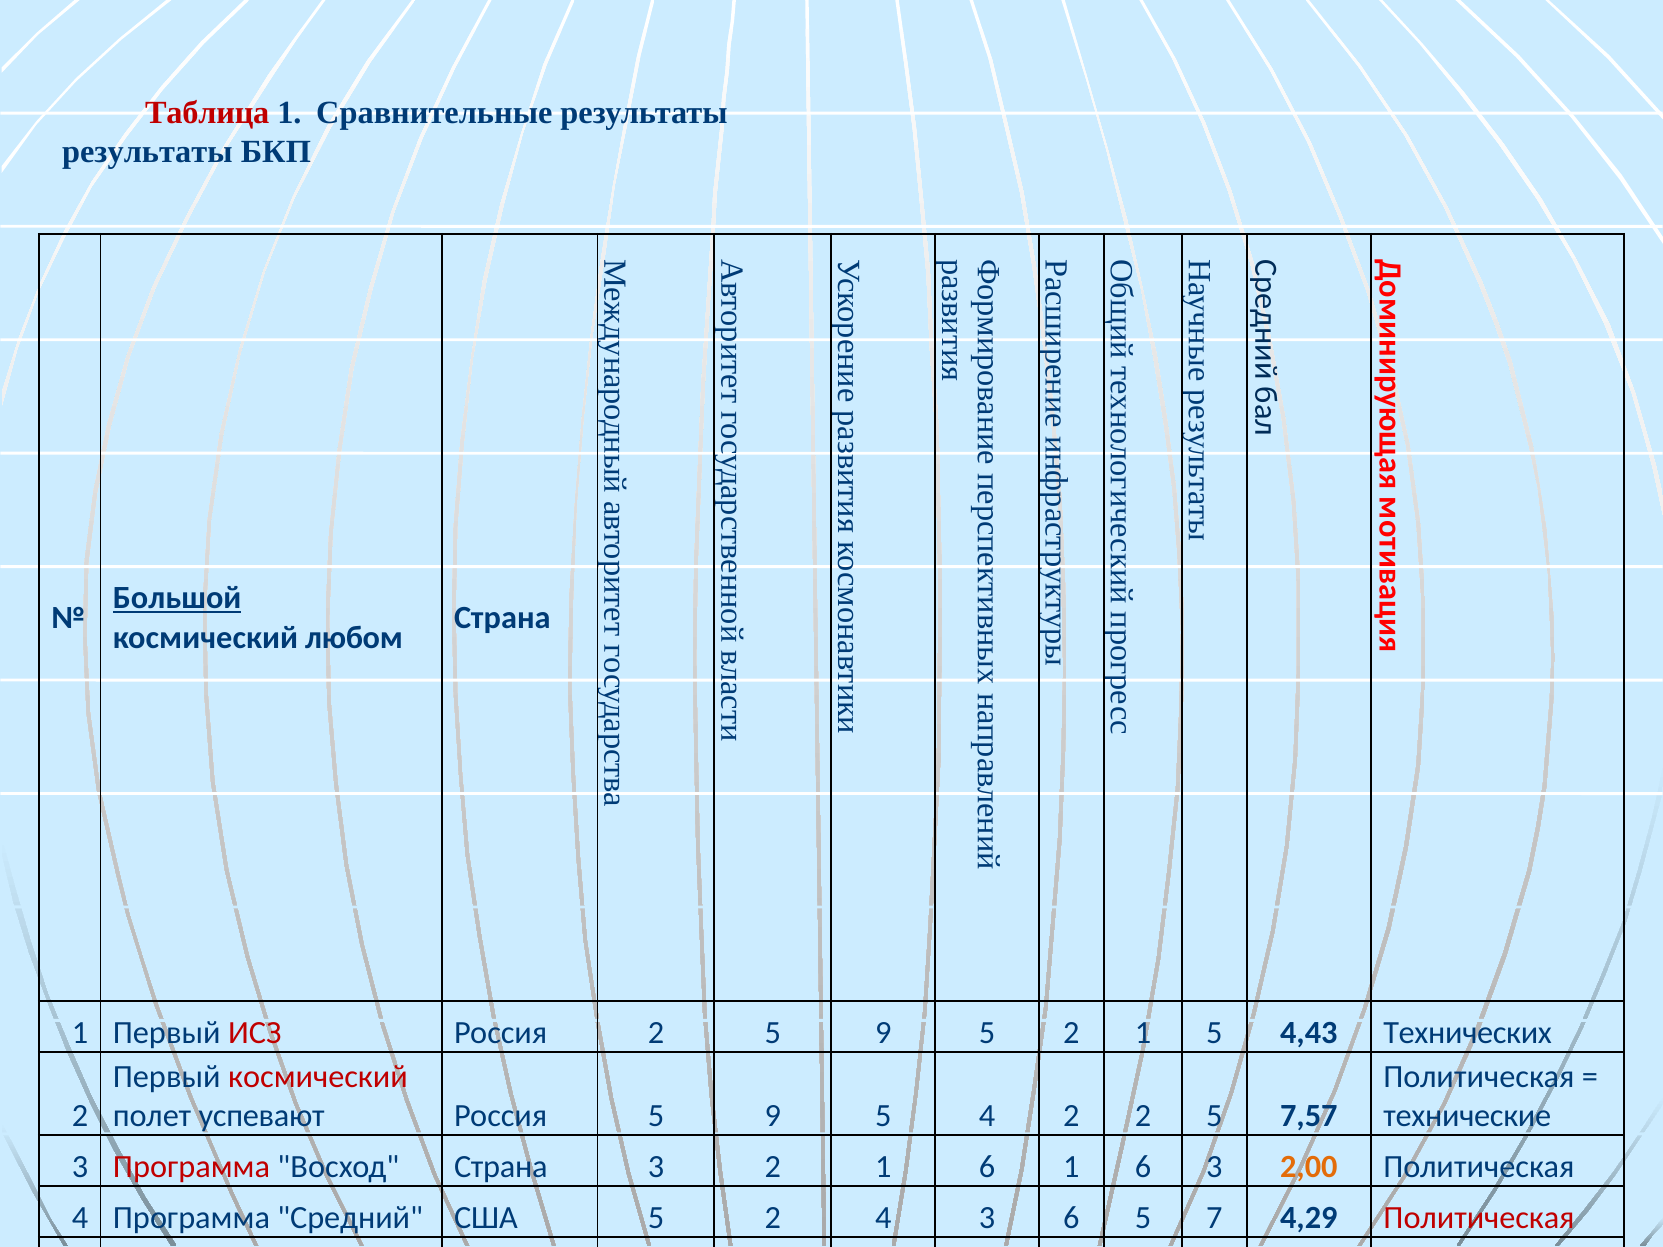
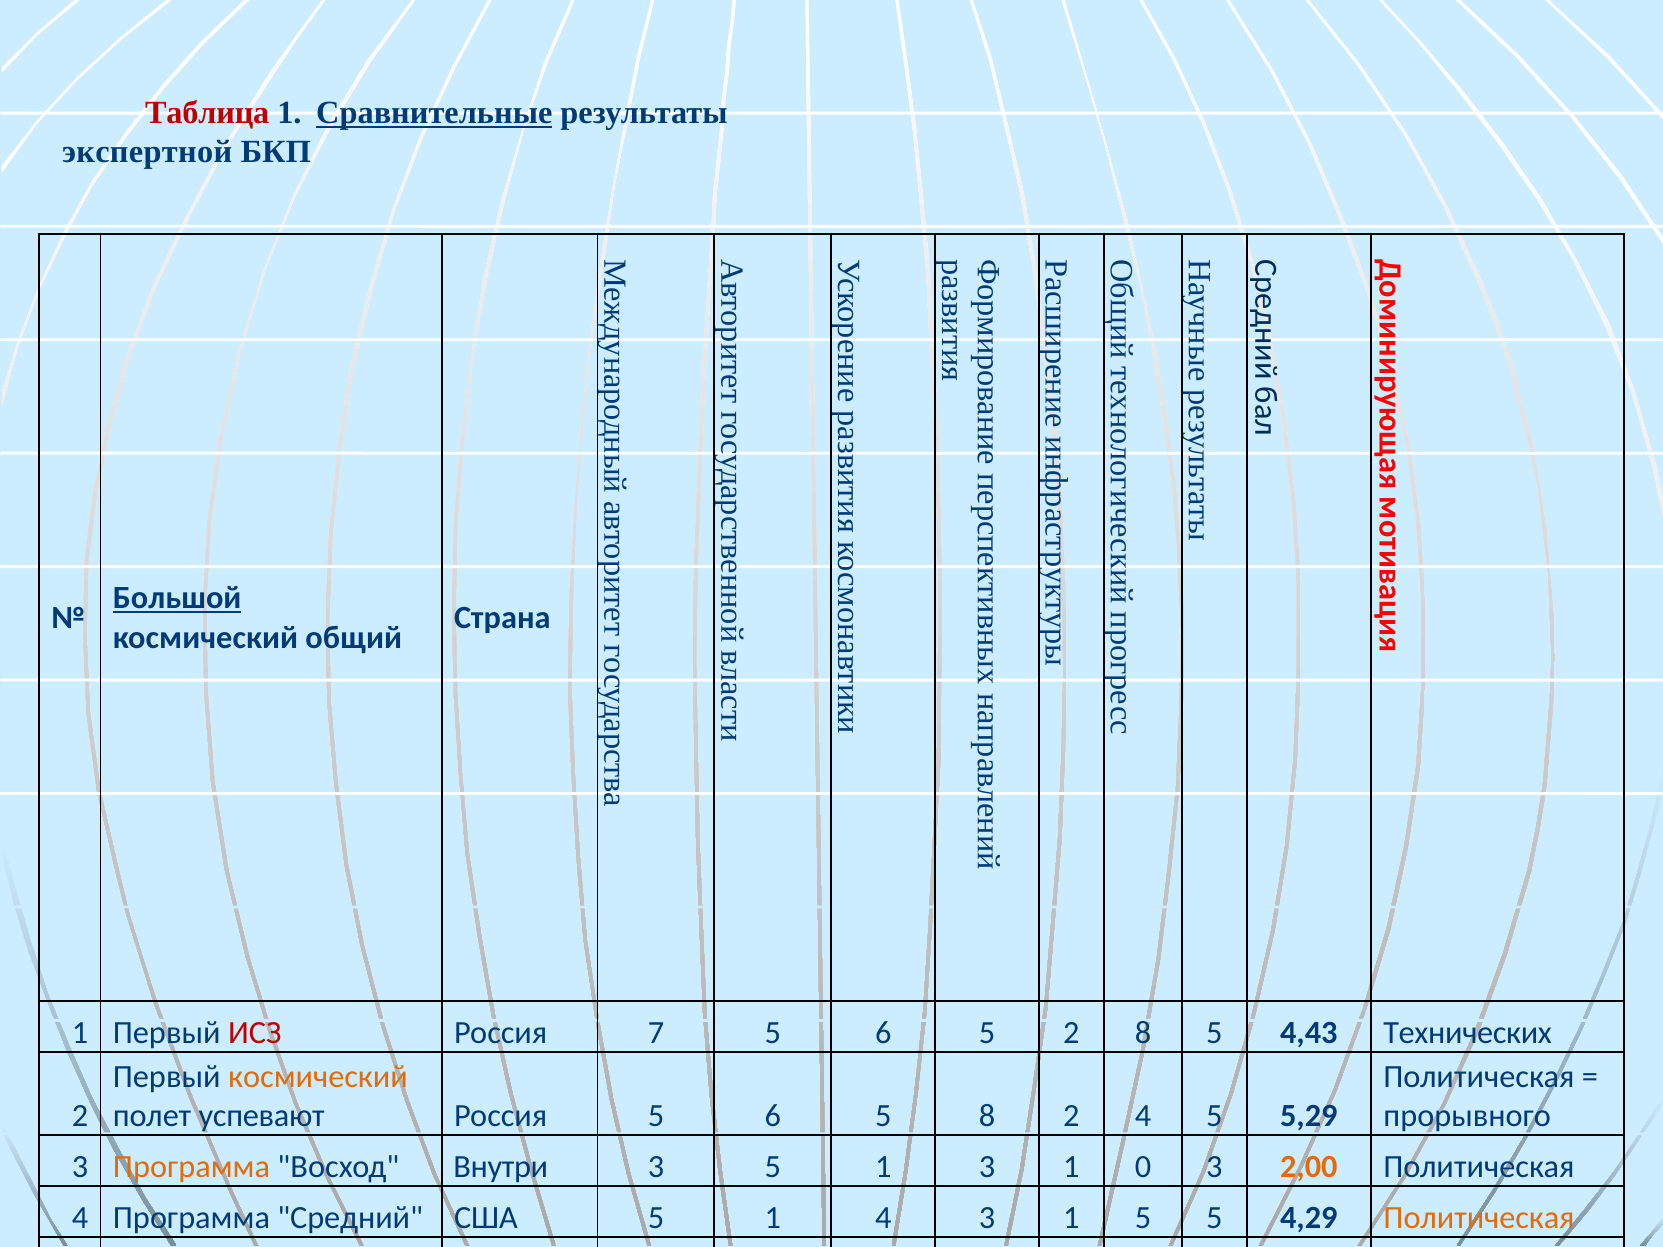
Сравнительные underline: none -> present (434, 113)
результаты: результаты -> экспертной (147, 152)
любом: любом -> общий (354, 638)
Россия 2: 2 -> 7 (656, 1033)
9: 9 -> 6 (883, 1033)
5 2 1: 1 -> 8 (1143, 1033)
космический colour: red -> orange (318, 1077)
Россия 5 9: 9 -> 6 (773, 1116)
4: 4 -> 8 (987, 1116)
2: 2 -> 4 (1143, 1116)
7,57: 7,57 -> 5,29 (1309, 1116)
технические: технические -> прорывного (1467, 1116)
Программа colour: red -> orange (192, 1167)
Восход Страна: Страна -> Внутри (501, 1167)
2: 2 -> 5 (773, 1167)
6: 6 -> 3 (987, 1167)
6: 6 -> 0 (1143, 1167)
США 5 2: 2 -> 1 (773, 1218)
4 3 6: 6 -> 1 (1071, 1218)
5 7: 7 -> 5 (1214, 1218)
Политическая colour: red -> orange (1479, 1218)
